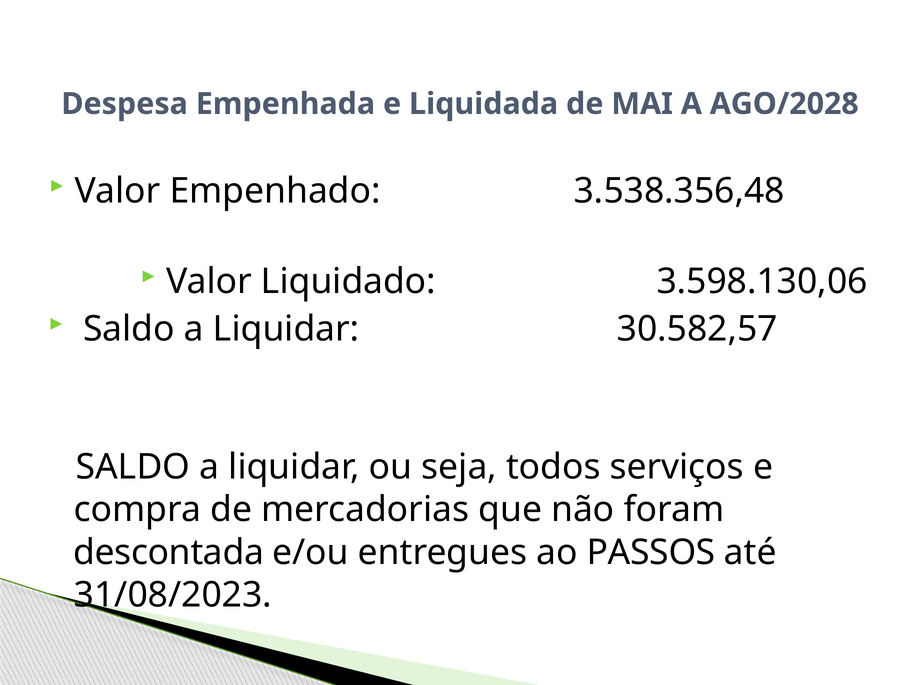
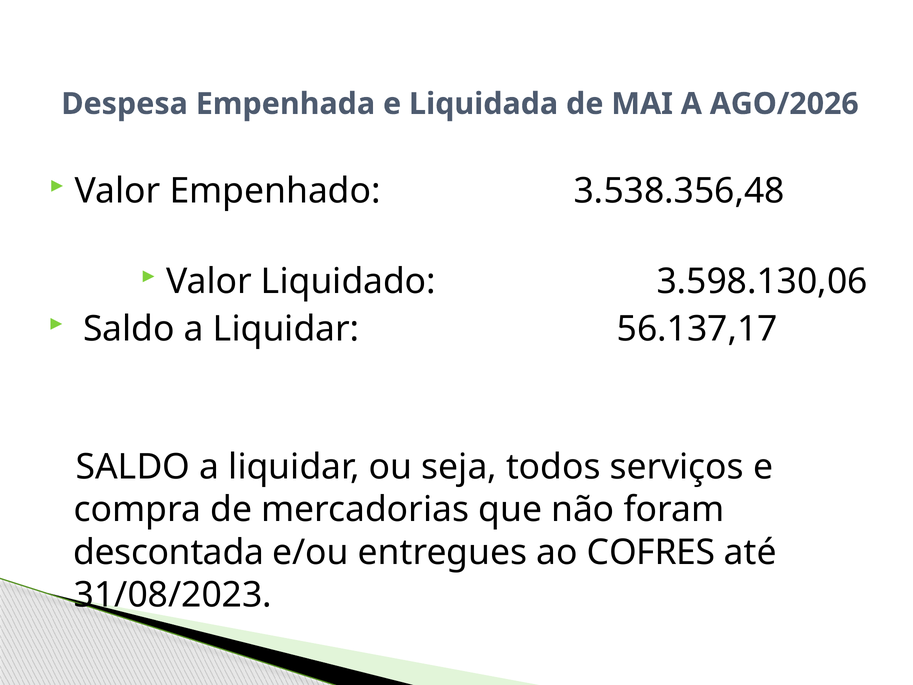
AGO/2028: AGO/2028 -> AGO/2026 (784, 104)
30.582,57: 30.582,57 -> 56.137,17 (697, 329)
PASSOS: PASSOS -> COFRES (651, 552)
